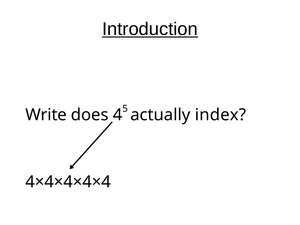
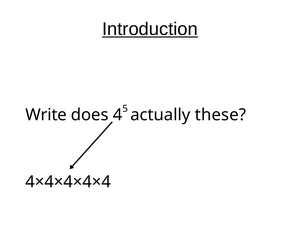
index: index -> these (221, 115)
